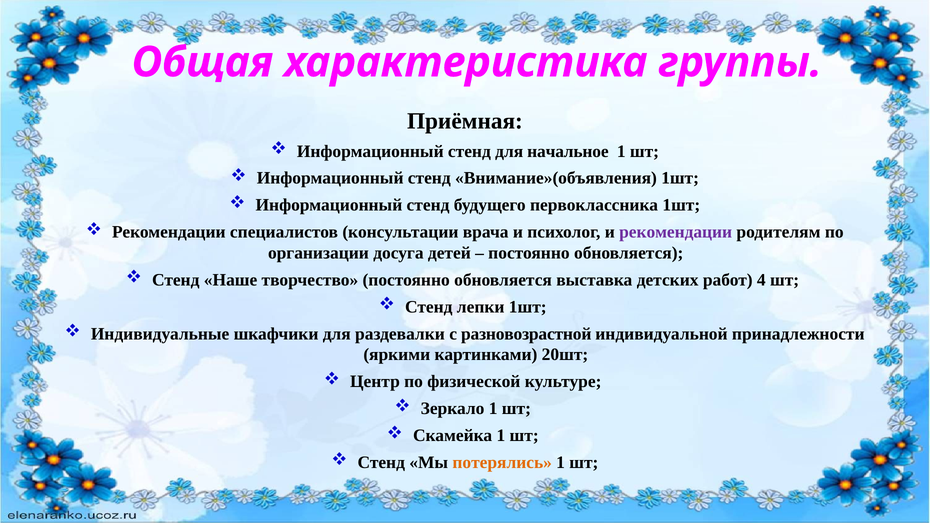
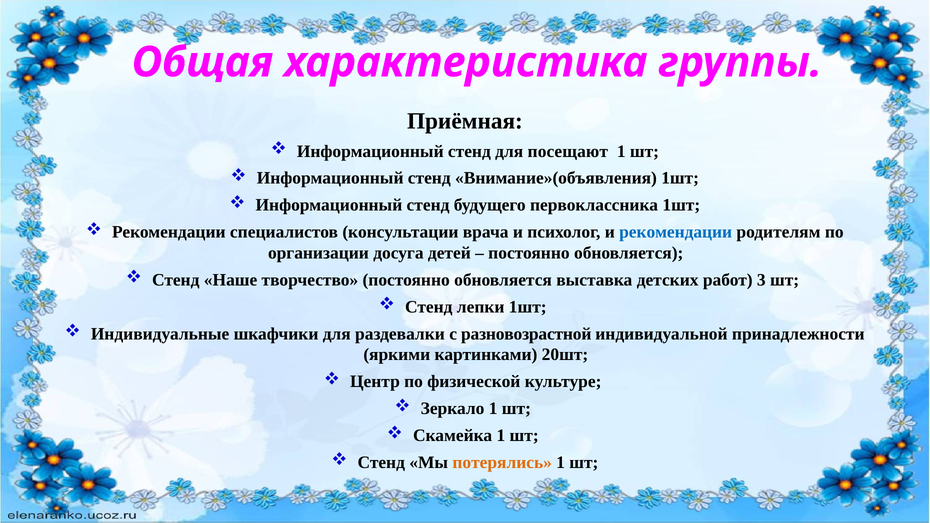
начальное: начальное -> посещают (568, 151)
рекомендации colour: purple -> blue (676, 232)
4: 4 -> 3 (761, 280)
